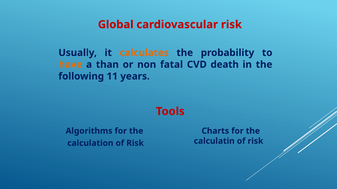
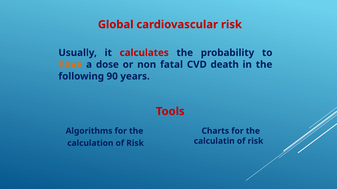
calculates colour: orange -> red (144, 53)
than: than -> dose (107, 65)
11: 11 -> 90 (112, 76)
